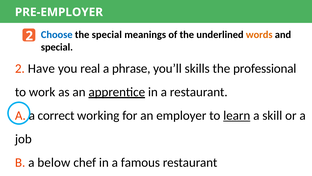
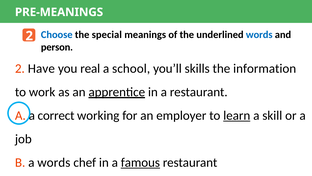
PRE-EMPLOYER: PRE-EMPLOYER -> PRE-MEANINGS (59, 12)
words colour: orange -> blue (259, 35)
special: special -> person (57, 47)
phrase: phrase -> school (131, 68)
professional: professional -> information (265, 68)
a below: below -> words (54, 162)
famous underline: none -> present (140, 162)
